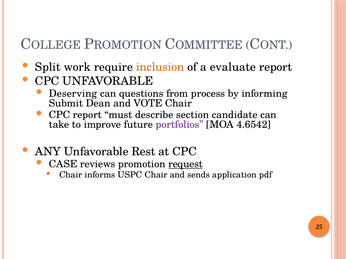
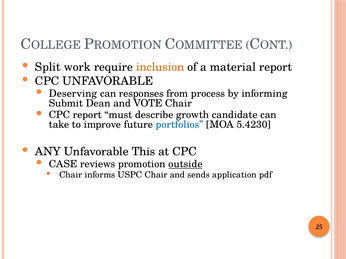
evaluate: evaluate -> material (233, 67)
questions: questions -> responses (141, 94)
section: section -> growth (193, 115)
portfolios colour: purple -> blue (180, 125)
4.6542: 4.6542 -> 5.4230 (254, 125)
Rest: Rest -> This (144, 152)
request: request -> outside (186, 164)
